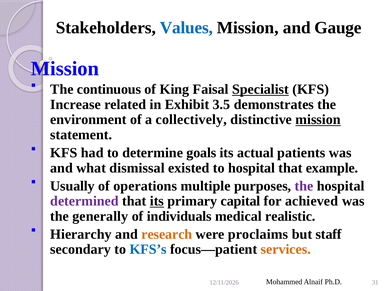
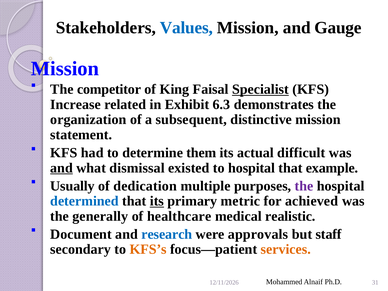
continuous: continuous -> competitor (109, 89)
3.5: 3.5 -> 6.3 (221, 104)
environment: environment -> organization (88, 120)
collectively: collectively -> subsequent (191, 120)
mission underline: present -> none (318, 120)
goals: goals -> them (201, 153)
patients: patients -> difficult (301, 153)
and underline: none -> present (62, 168)
operations: operations -> dedication (145, 186)
determined colour: purple -> blue (84, 201)
capital: capital -> metric (240, 201)
individuals: individuals -> healthcare (179, 216)
Hierarchy: Hierarchy -> Document (81, 234)
research colour: orange -> blue (167, 234)
proclaims: proclaims -> approvals (258, 234)
KFS’s colour: blue -> orange (148, 249)
